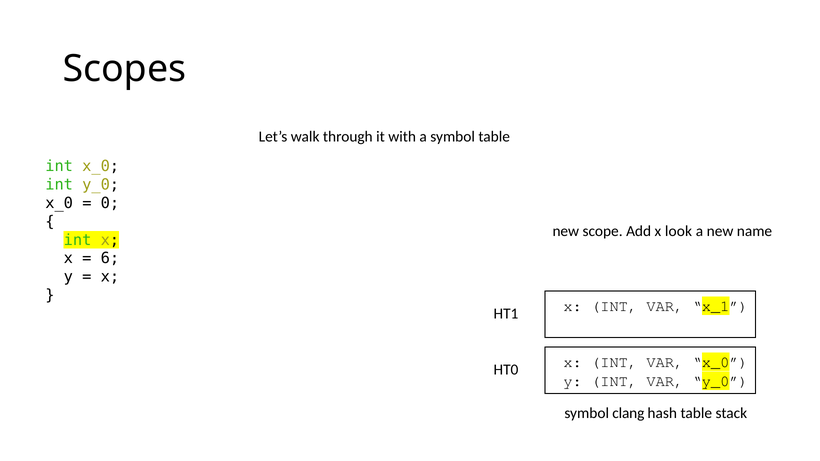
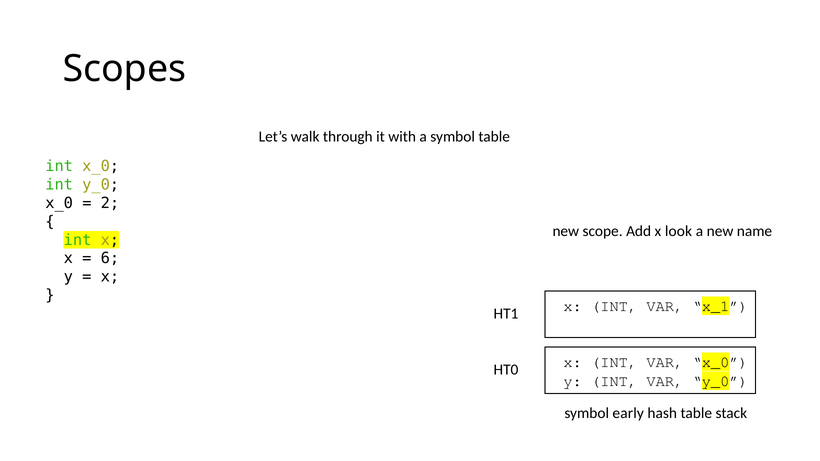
0: 0 -> 2 (110, 203)
clang: clang -> early (628, 413)
